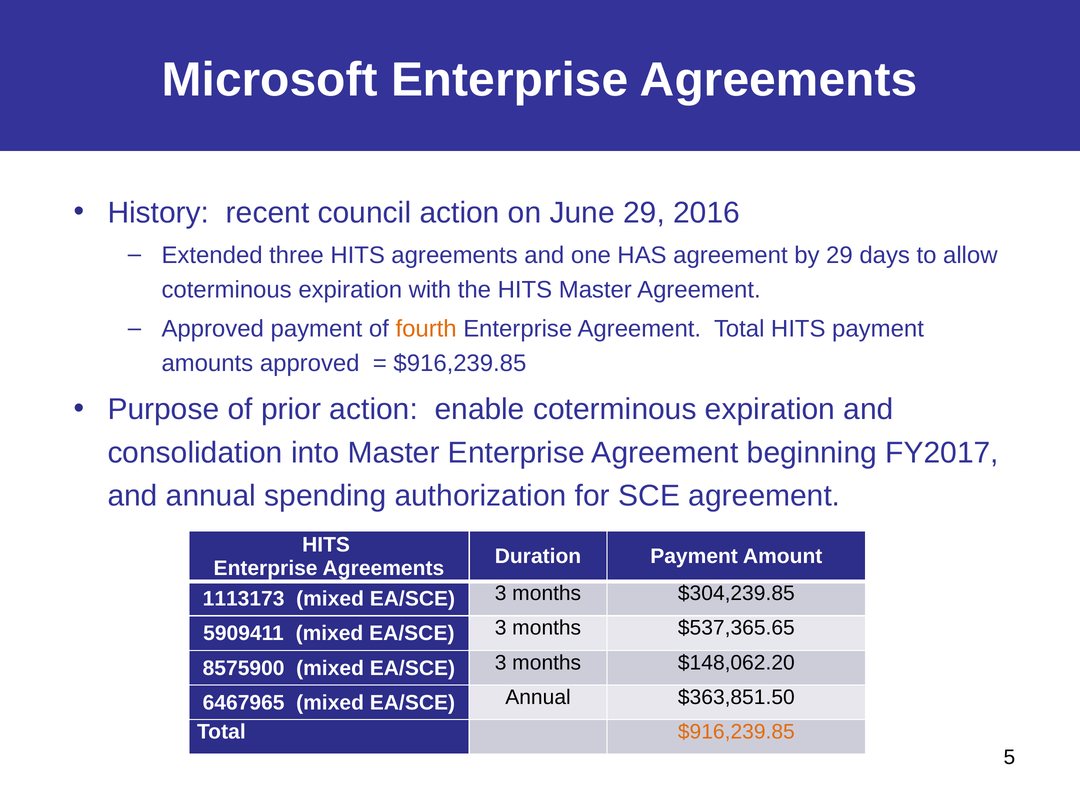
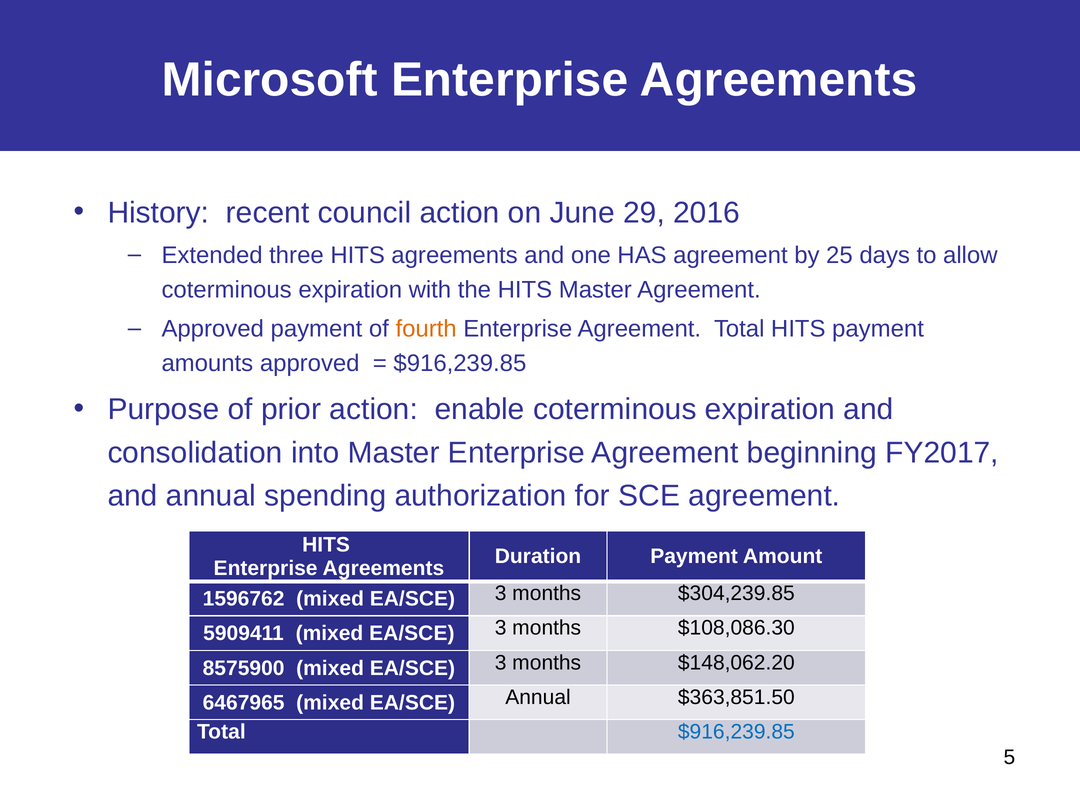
by 29: 29 -> 25 (839, 255)
1113173: 1113173 -> 1596762 (244, 599)
$537,365.65: $537,365.65 -> $108,086.30 (736, 628)
$916,239.85 colour: orange -> blue (736, 732)
